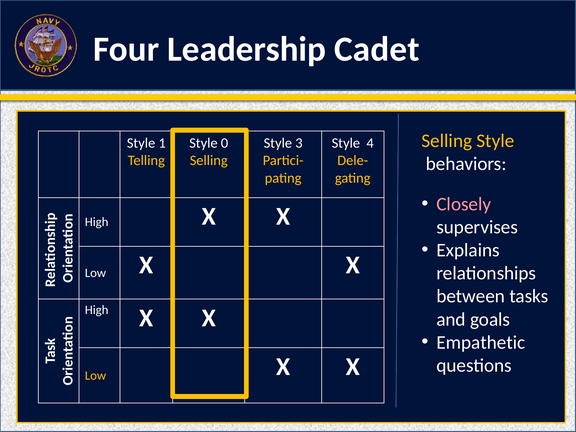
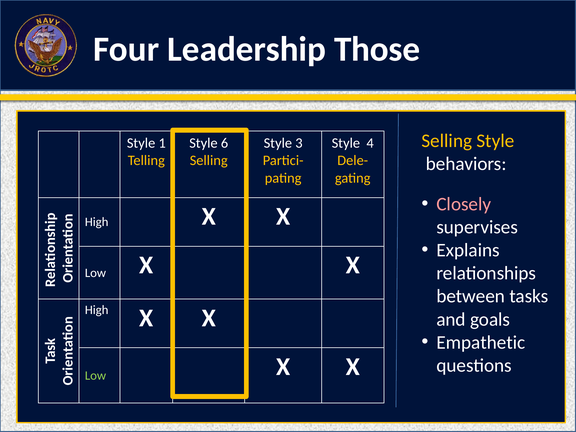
Cadet: Cadet -> Those (377, 49)
0: 0 -> 6 (225, 143)
Low colour: yellow -> light green (95, 376)
